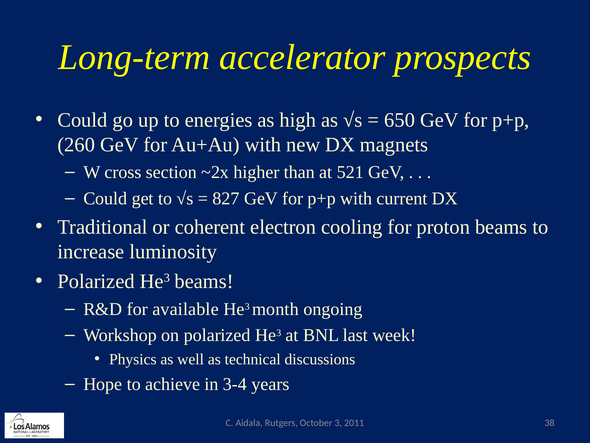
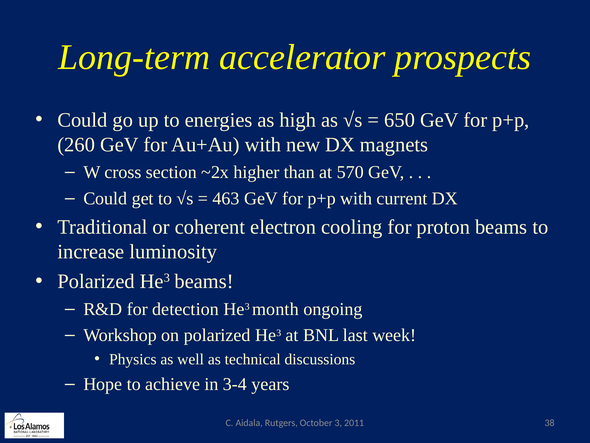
521: 521 -> 570 (350, 172)
827: 827 -> 463 (226, 198)
available: available -> detection (186, 309)
